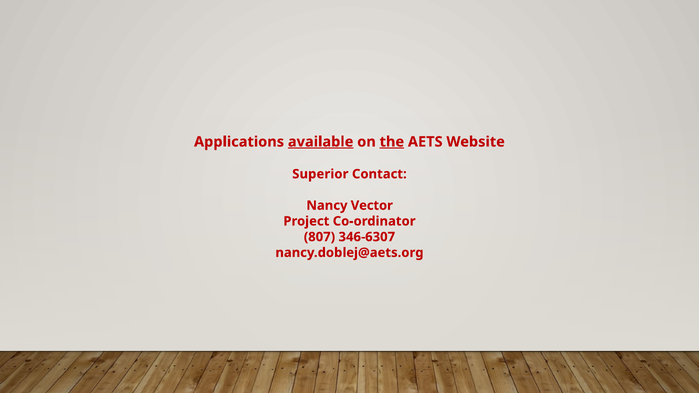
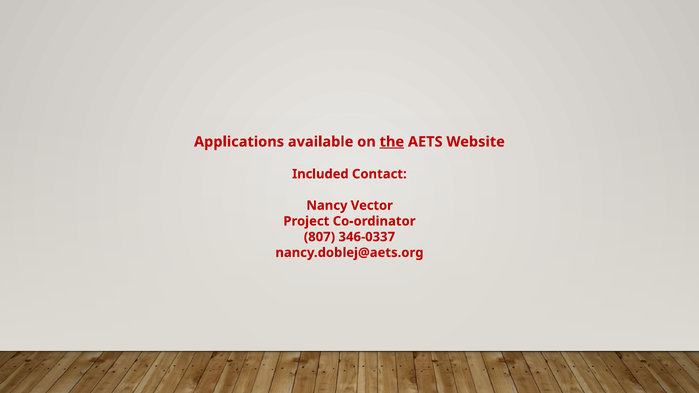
available underline: present -> none (321, 142)
Superior: Superior -> Included (320, 174)
346-6307: 346-6307 -> 346-0337 (367, 237)
